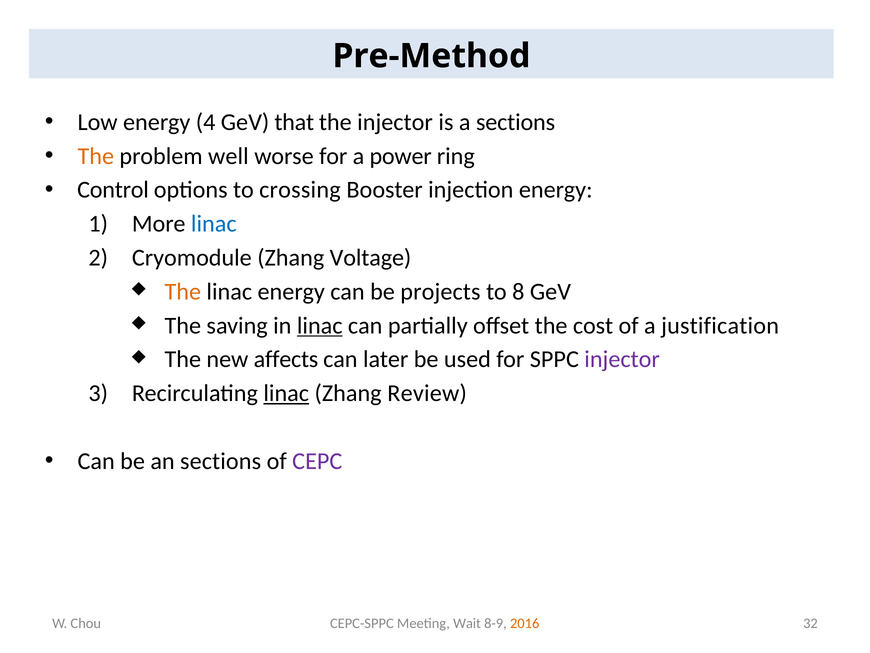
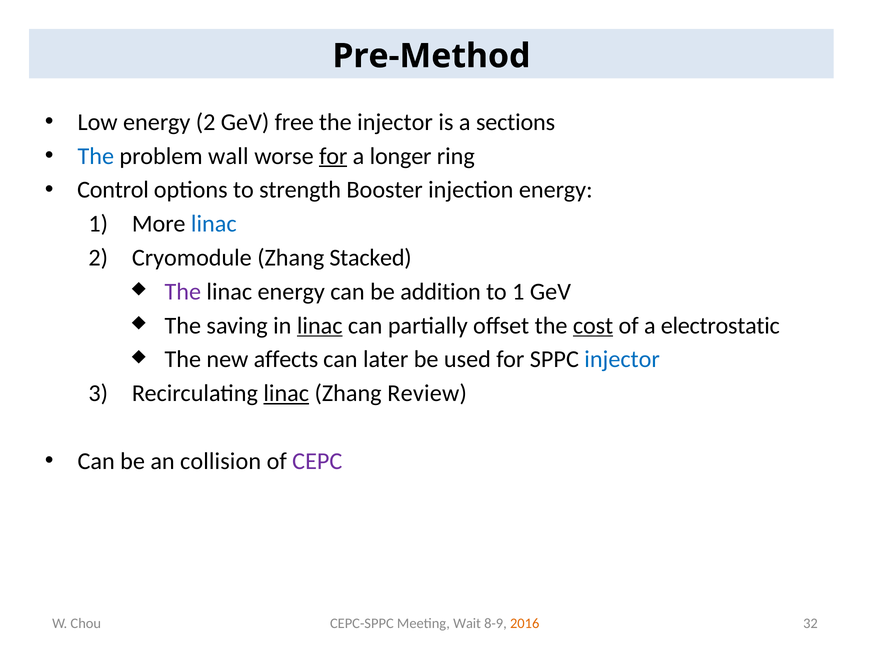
energy 4: 4 -> 2 (206, 122)
that: that -> free (294, 122)
The colour: orange -> blue (96, 156)
well: well -> wall (228, 156)
for underline: none -> present (333, 156)
power: power -> longer (401, 156)
crossing: crossing -> strength (300, 190)
Voltage: Voltage -> Stacked (371, 258)
The colour: orange -> purple (183, 291)
projects: projects -> addition (441, 291)
to 8: 8 -> 1 (518, 291)
cost underline: none -> present (593, 325)
justification: justification -> electrostatic (720, 325)
injector colour: purple -> blue (622, 359)
an sections: sections -> collision (221, 461)
